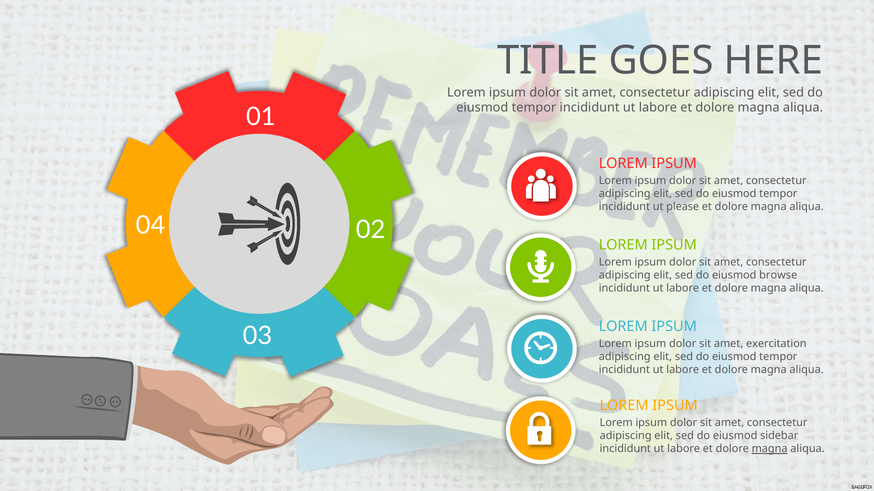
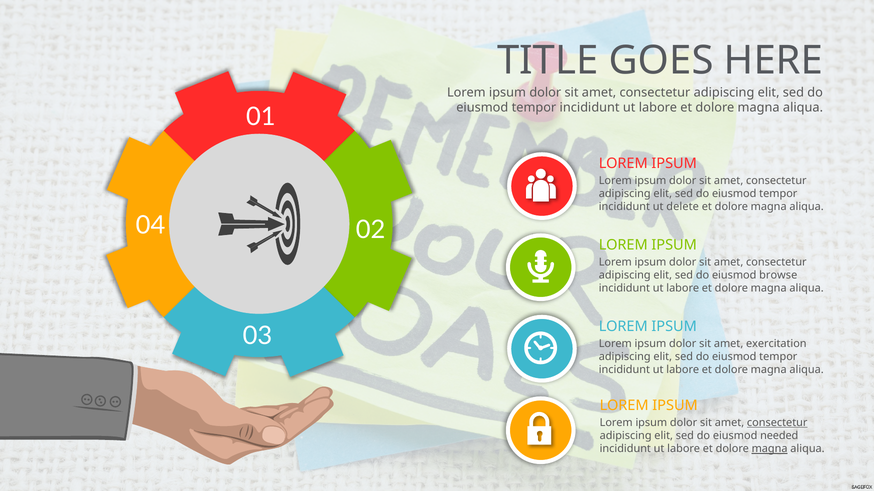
please: please -> delete (683, 207)
consectetur underline: none -> present (777, 423)
sidebar: sidebar -> needed (779, 436)
